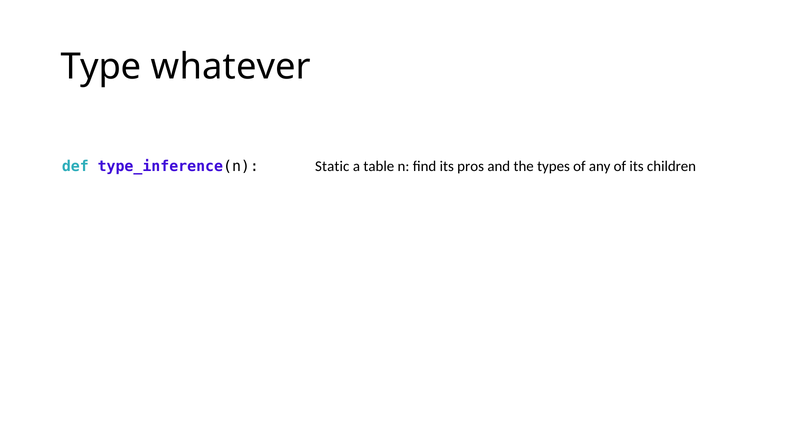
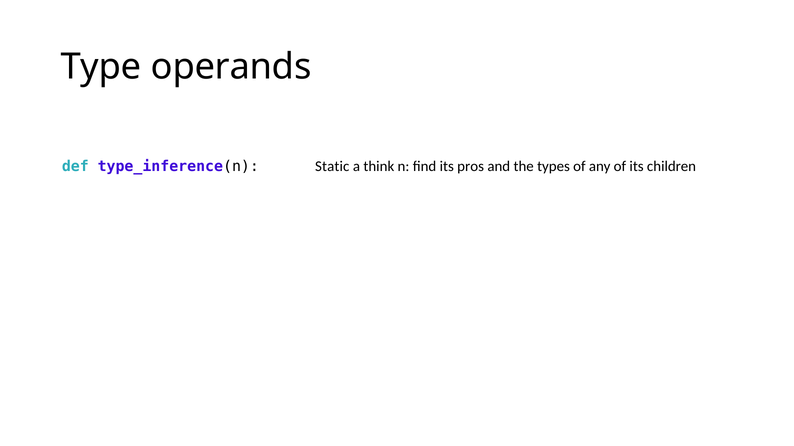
whatever: whatever -> operands (231, 67)
table: table -> think (379, 167)
